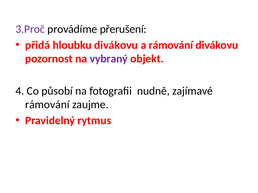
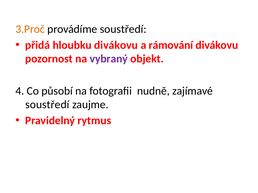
3.Proč colour: purple -> orange (30, 29)
provádíme přerušení: přerušení -> soustředí (123, 29)
rámování: rámování -> soustředí (47, 105)
